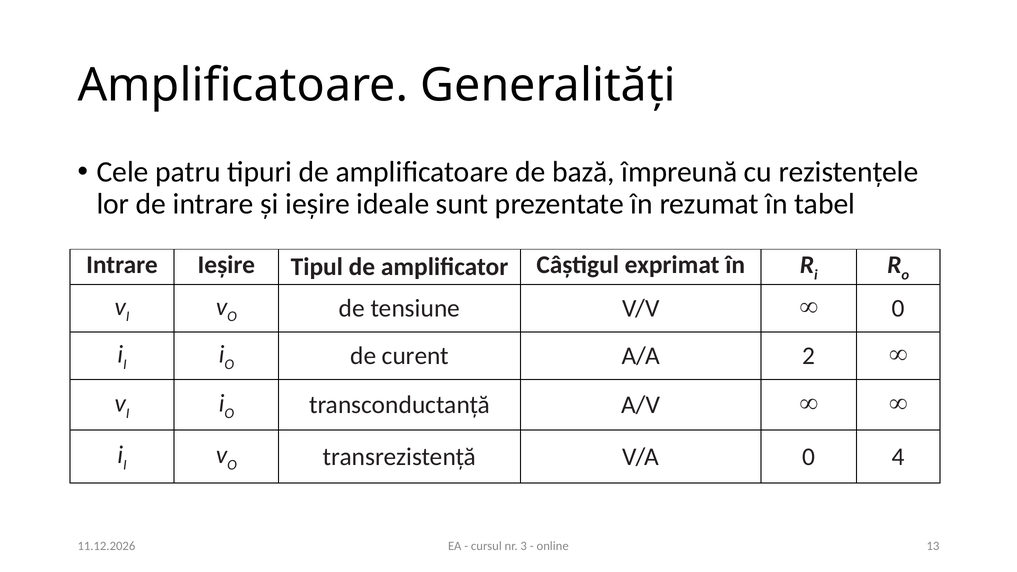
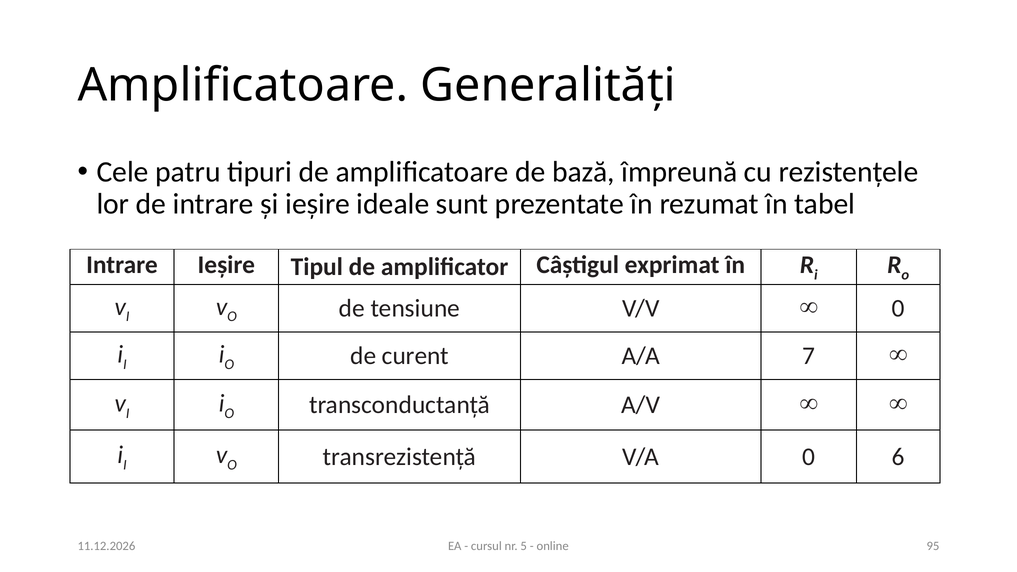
2: 2 -> 7 (809, 356)
4: 4 -> 6 (898, 457)
3: 3 -> 5 (524, 546)
13: 13 -> 95 (933, 546)
